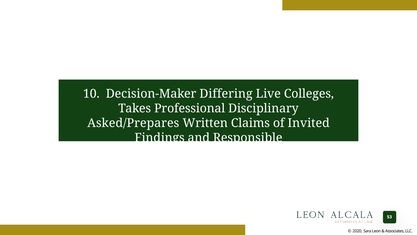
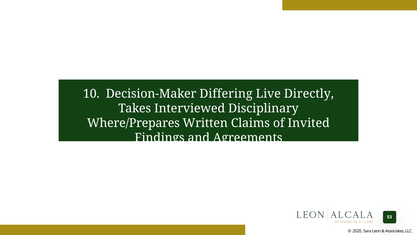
Colleges: Colleges -> Directly (309, 94)
Professional: Professional -> Interviewed (190, 108)
Asked/Prepares: Asked/Prepares -> Where/Prepares (133, 123)
Responsible: Responsible -> Agreements (248, 138)
